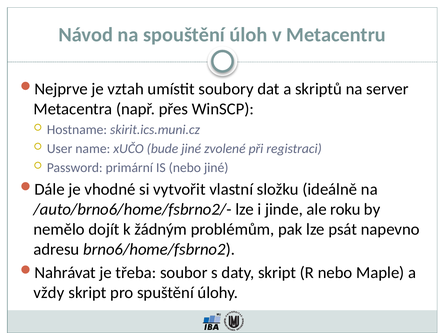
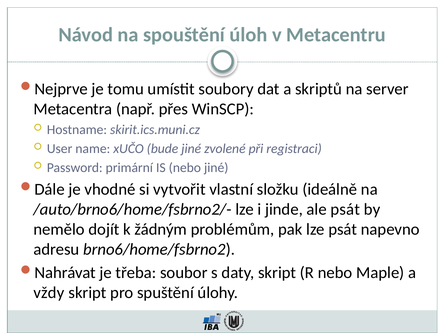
vztah: vztah -> tomu (126, 89)
ale roku: roku -> psát (345, 210)
